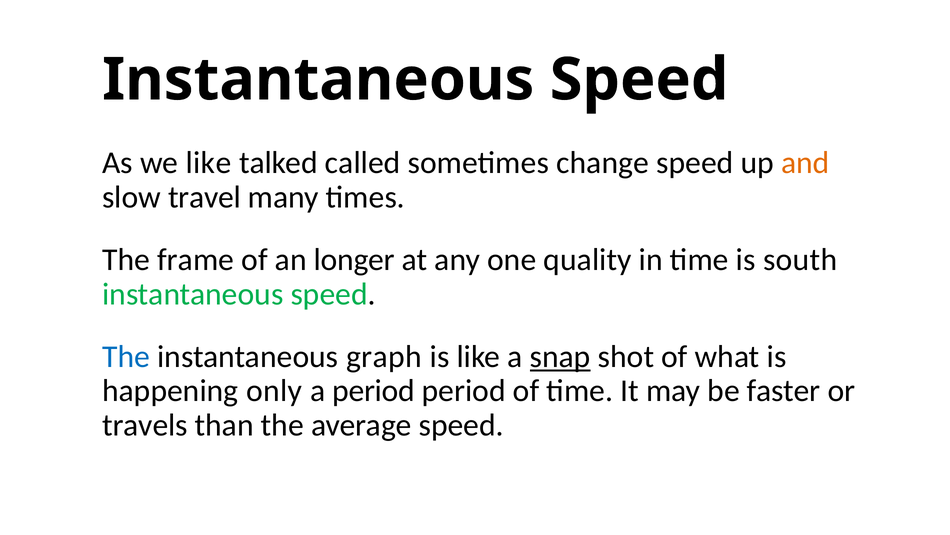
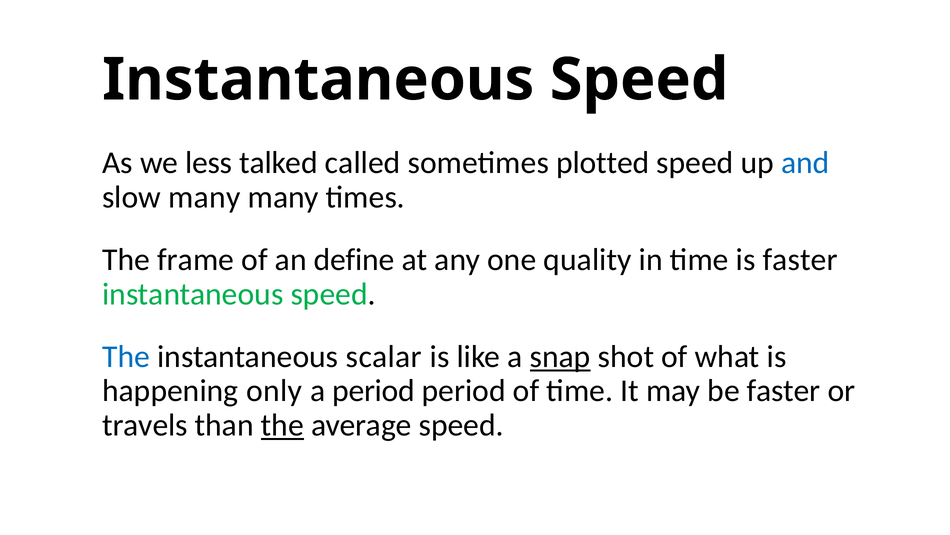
we like: like -> less (209, 163)
change: change -> plotted (603, 163)
and colour: orange -> blue (805, 163)
slow travel: travel -> many (204, 197)
longer: longer -> define (354, 260)
is south: south -> faster (800, 260)
graph: graph -> scalar (384, 356)
the underline: none -> present (282, 425)
